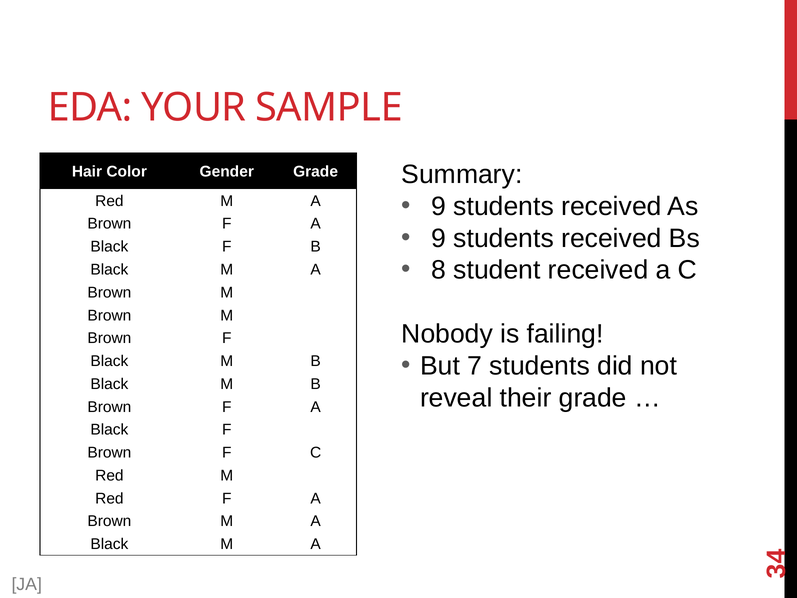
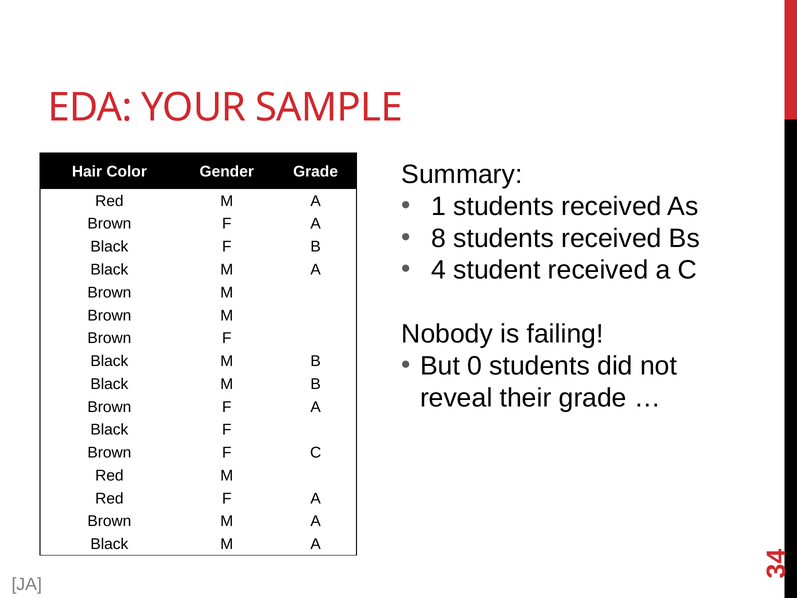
9: 9 -> 1 (439, 206)
9: 9 -> 8 (439, 238)
8: 8 -> 4 (439, 270)
7: 7 -> 0 (475, 366)
